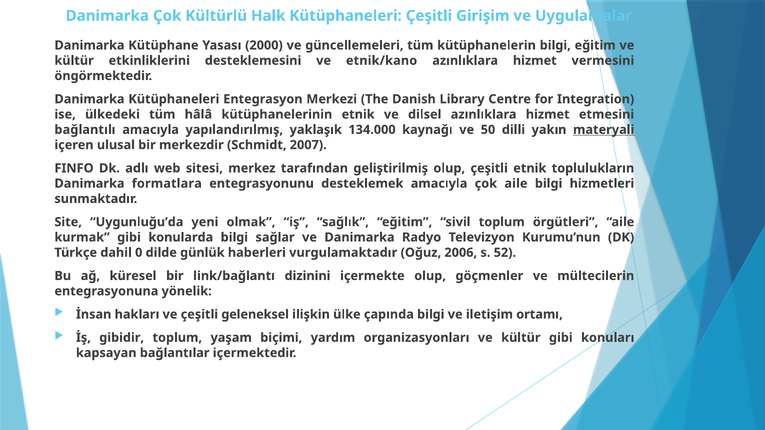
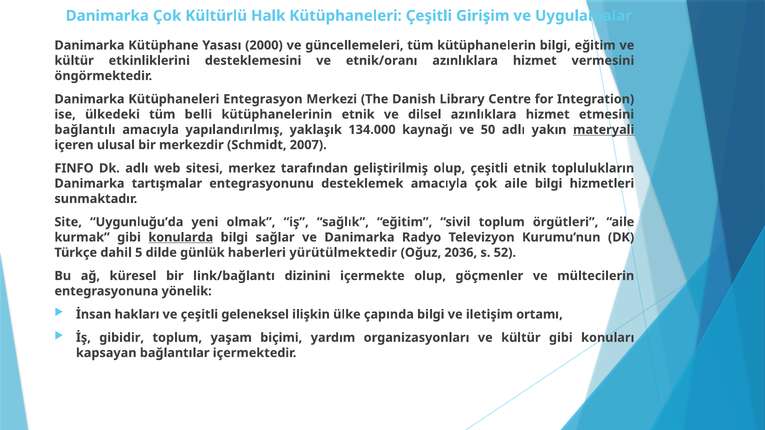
etnik/kano: etnik/kano -> etnik/oranı (382, 61)
hâlâ: hâlâ -> belli (198, 114)
50 dilli: dilli -> adlı (513, 130)
formatlara: formatlara -> tartışmalar (167, 184)
konularda underline: none -> present (181, 237)
0: 0 -> 5 (139, 253)
vurgulamaktadır: vurgulamaktadır -> yürütülmektedir (343, 253)
2006: 2006 -> 2036 (461, 253)
